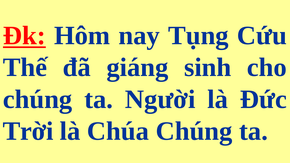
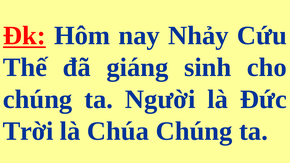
Tụng: Tụng -> Nhảy (198, 36)
